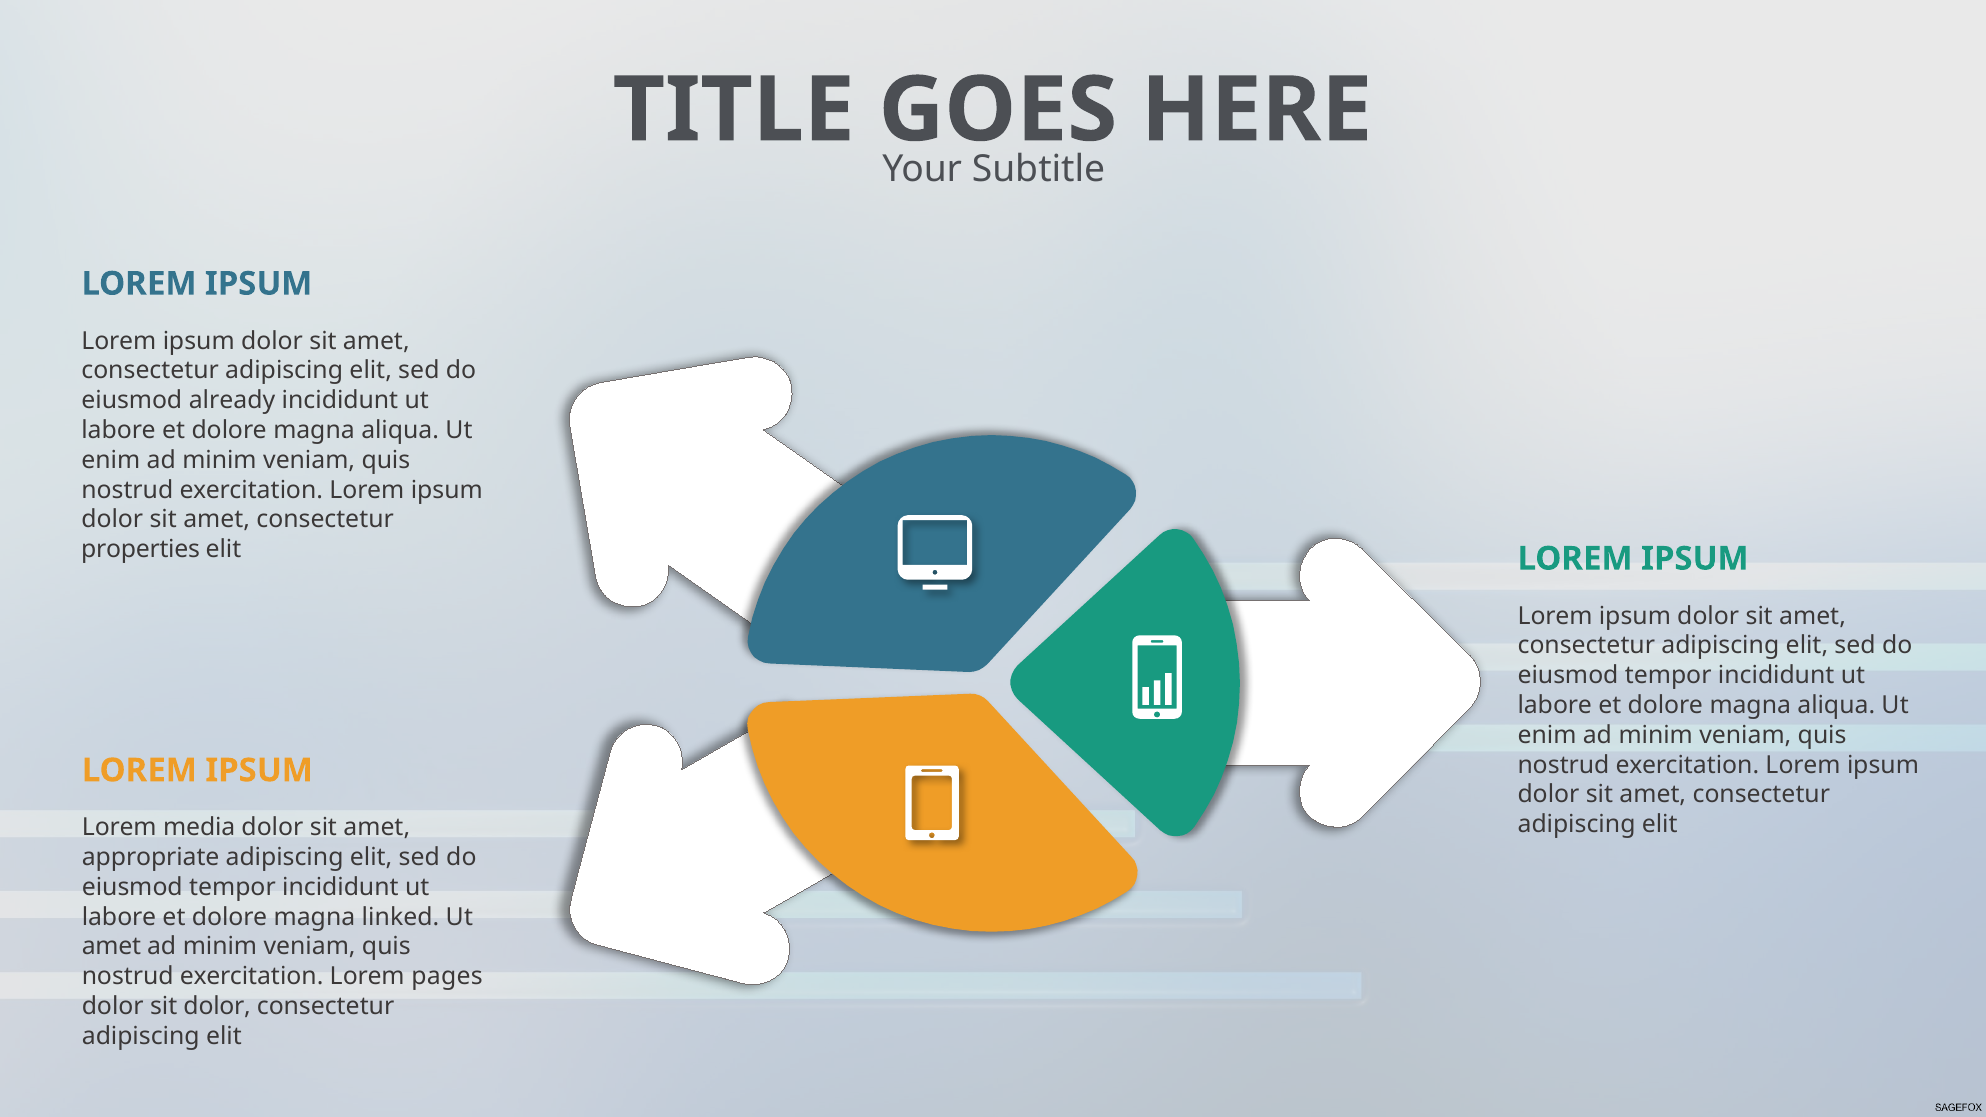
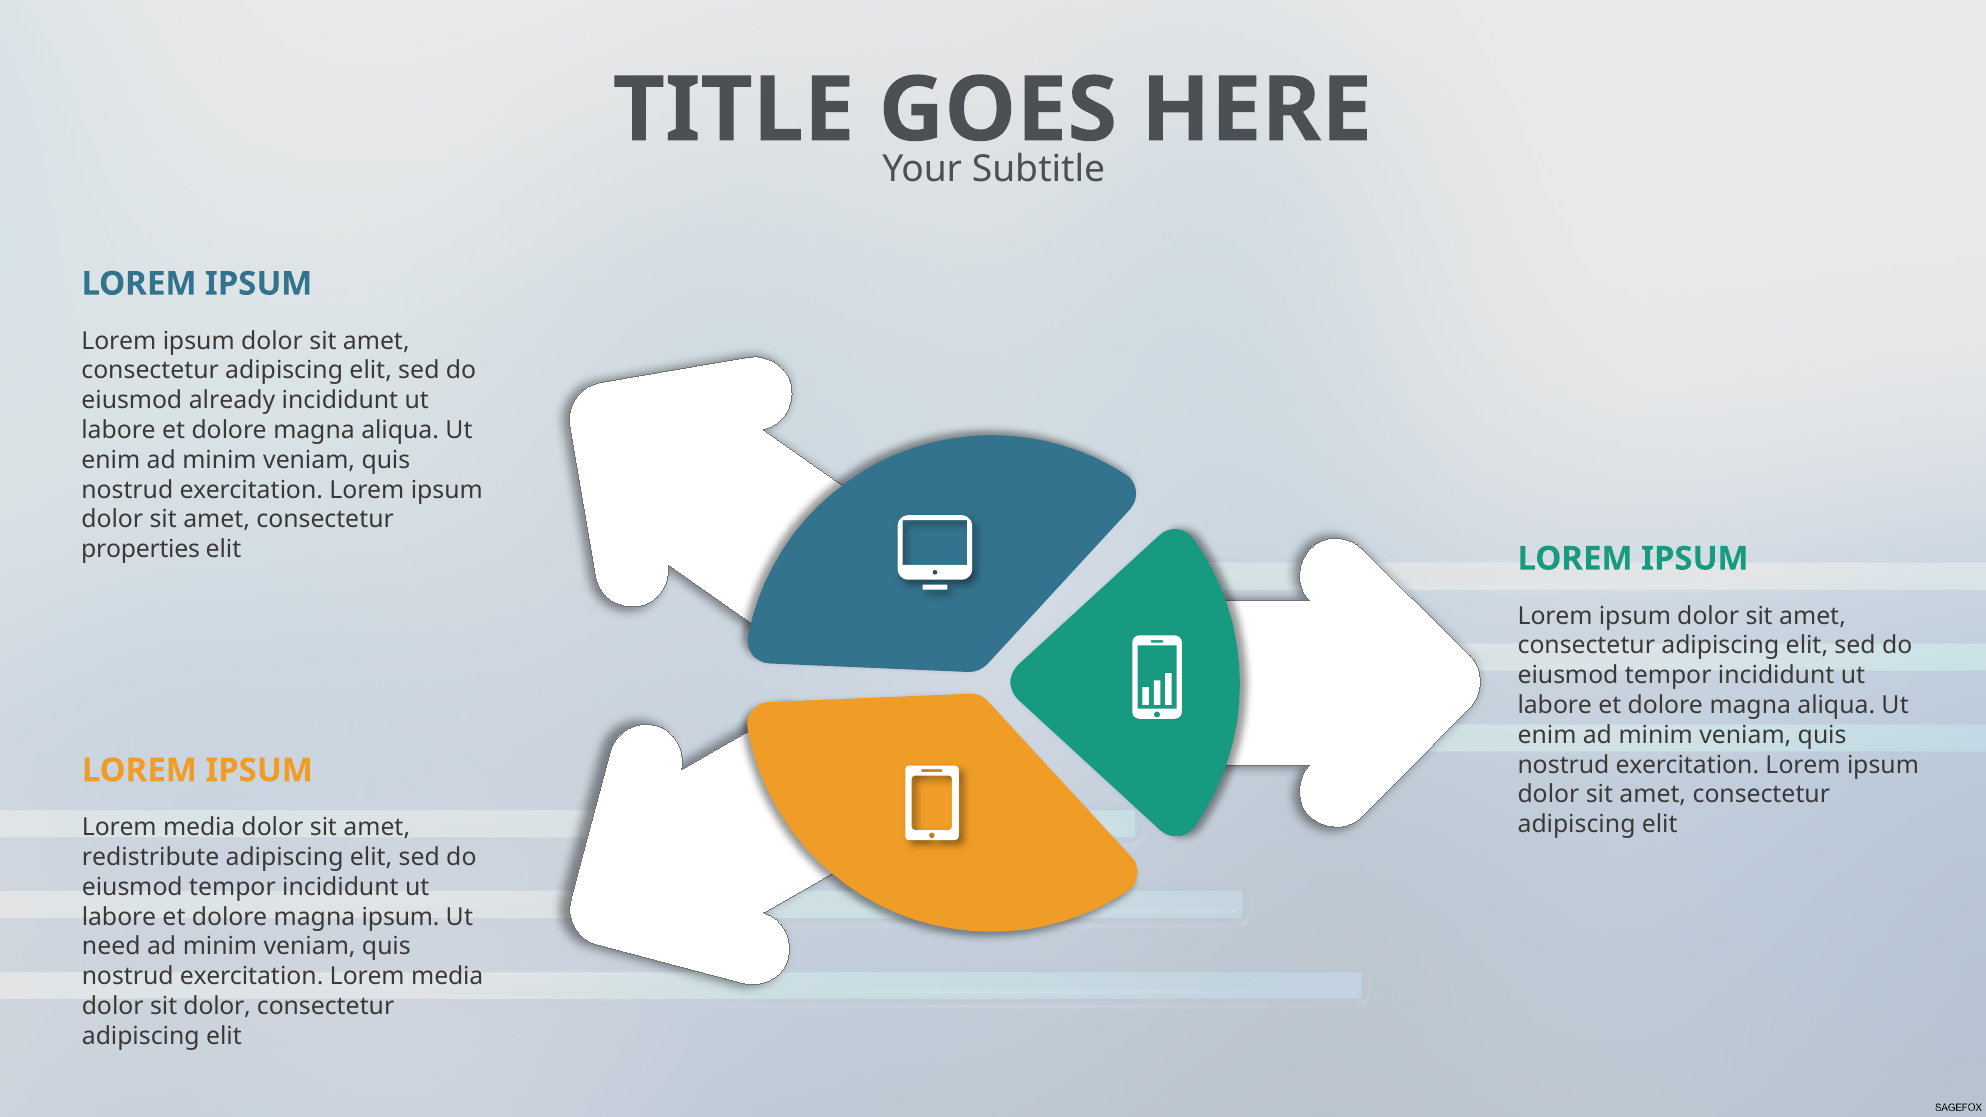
appropriate: appropriate -> redistribute (151, 858)
magna linked: linked -> ipsum (401, 917)
amet: amet -> need (111, 947)
exercitation Lorem pages: pages -> media (447, 977)
